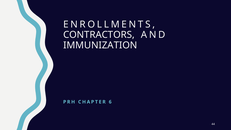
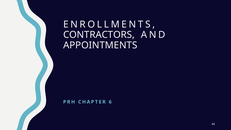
IMMUNIZATION: IMMUNIZATION -> APPOINTMENTS (100, 45)
